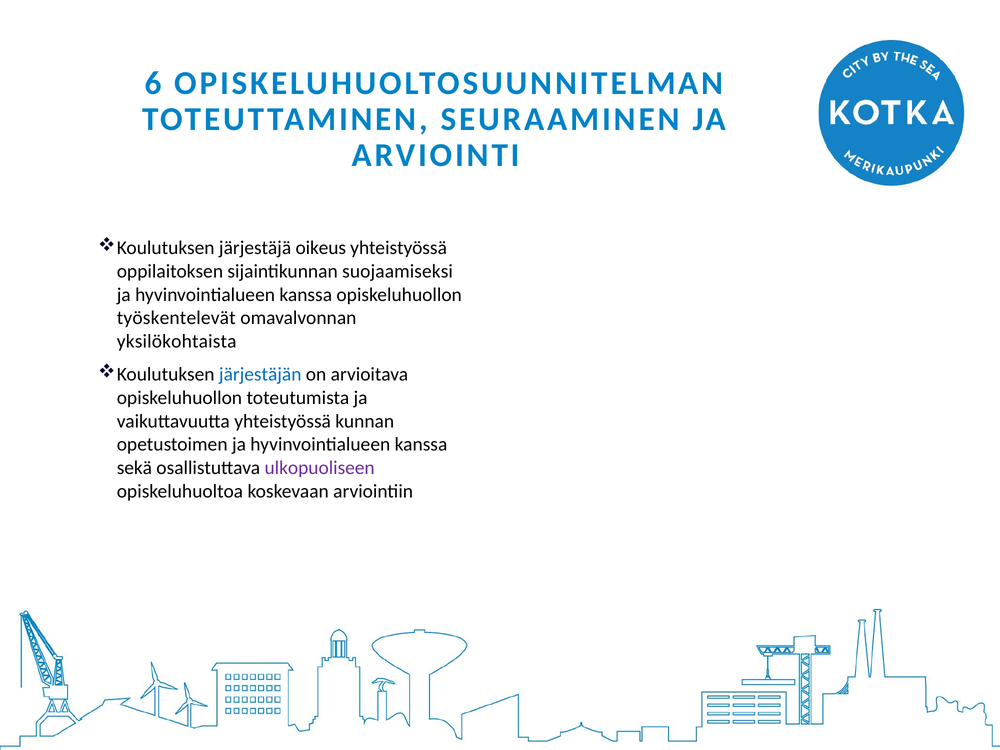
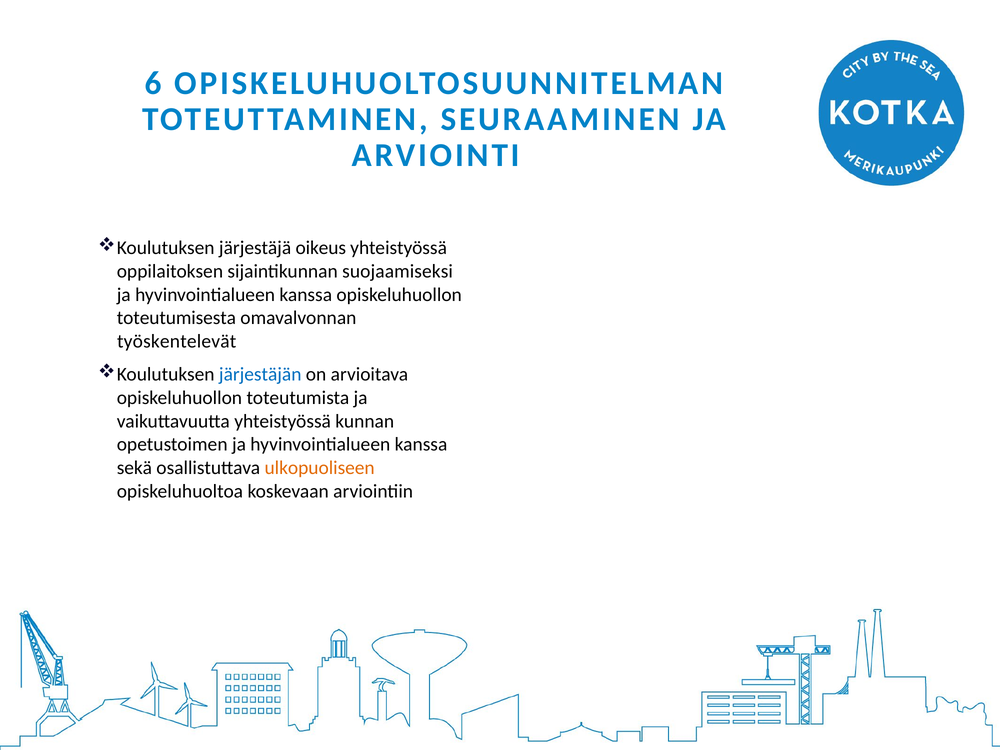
työskentelevät: työskentelevät -> toteutumisesta (176, 318)
yksilökohtaista: yksilökohtaista -> työskentelevät (177, 341)
ulkopuoliseen colour: purple -> orange (320, 468)
